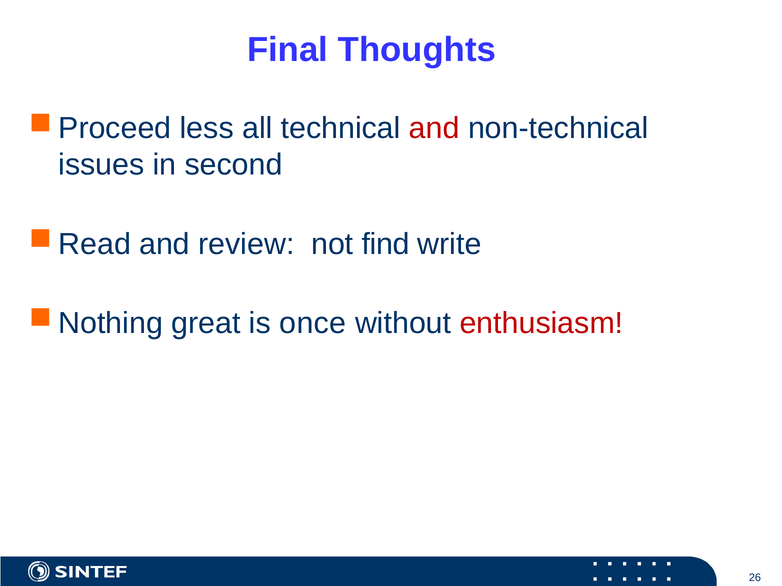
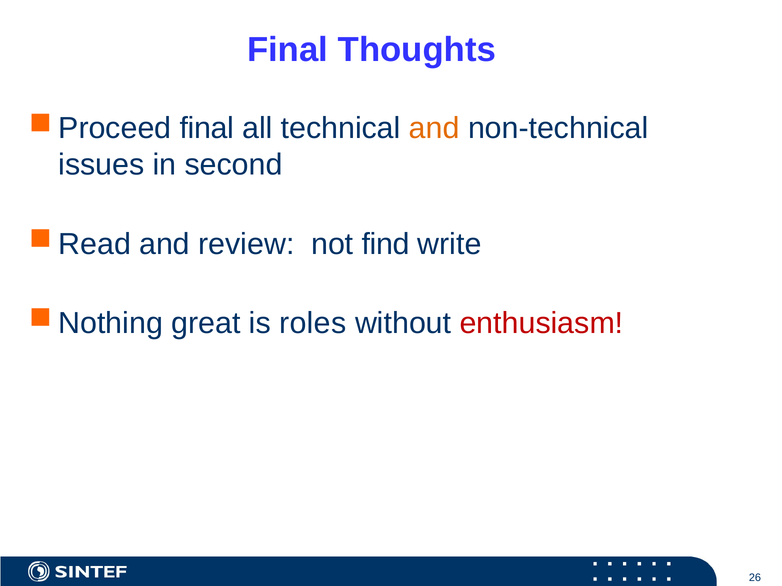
less: less -> final (207, 129)
and colour: red -> orange (434, 129)
once: once -> roles (313, 323)
